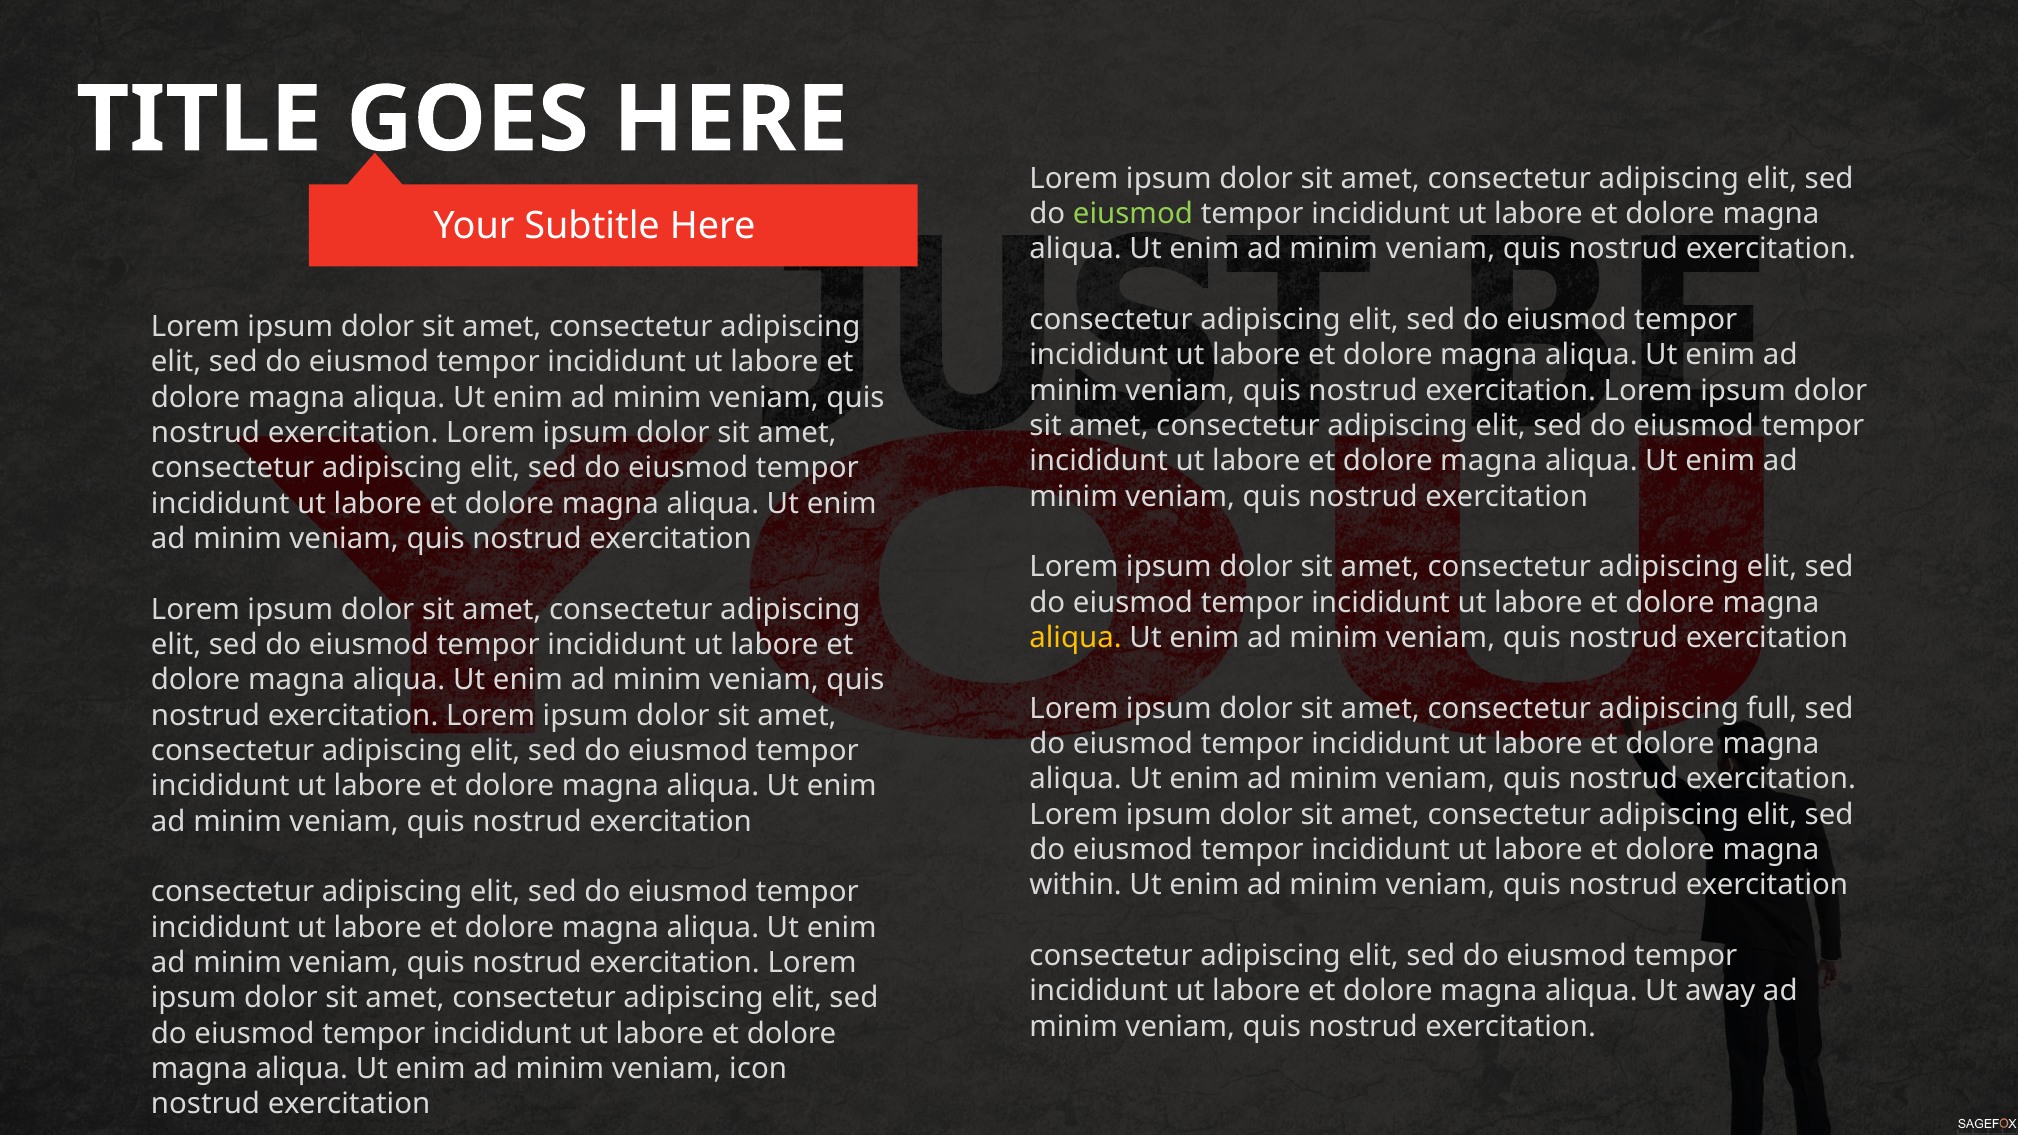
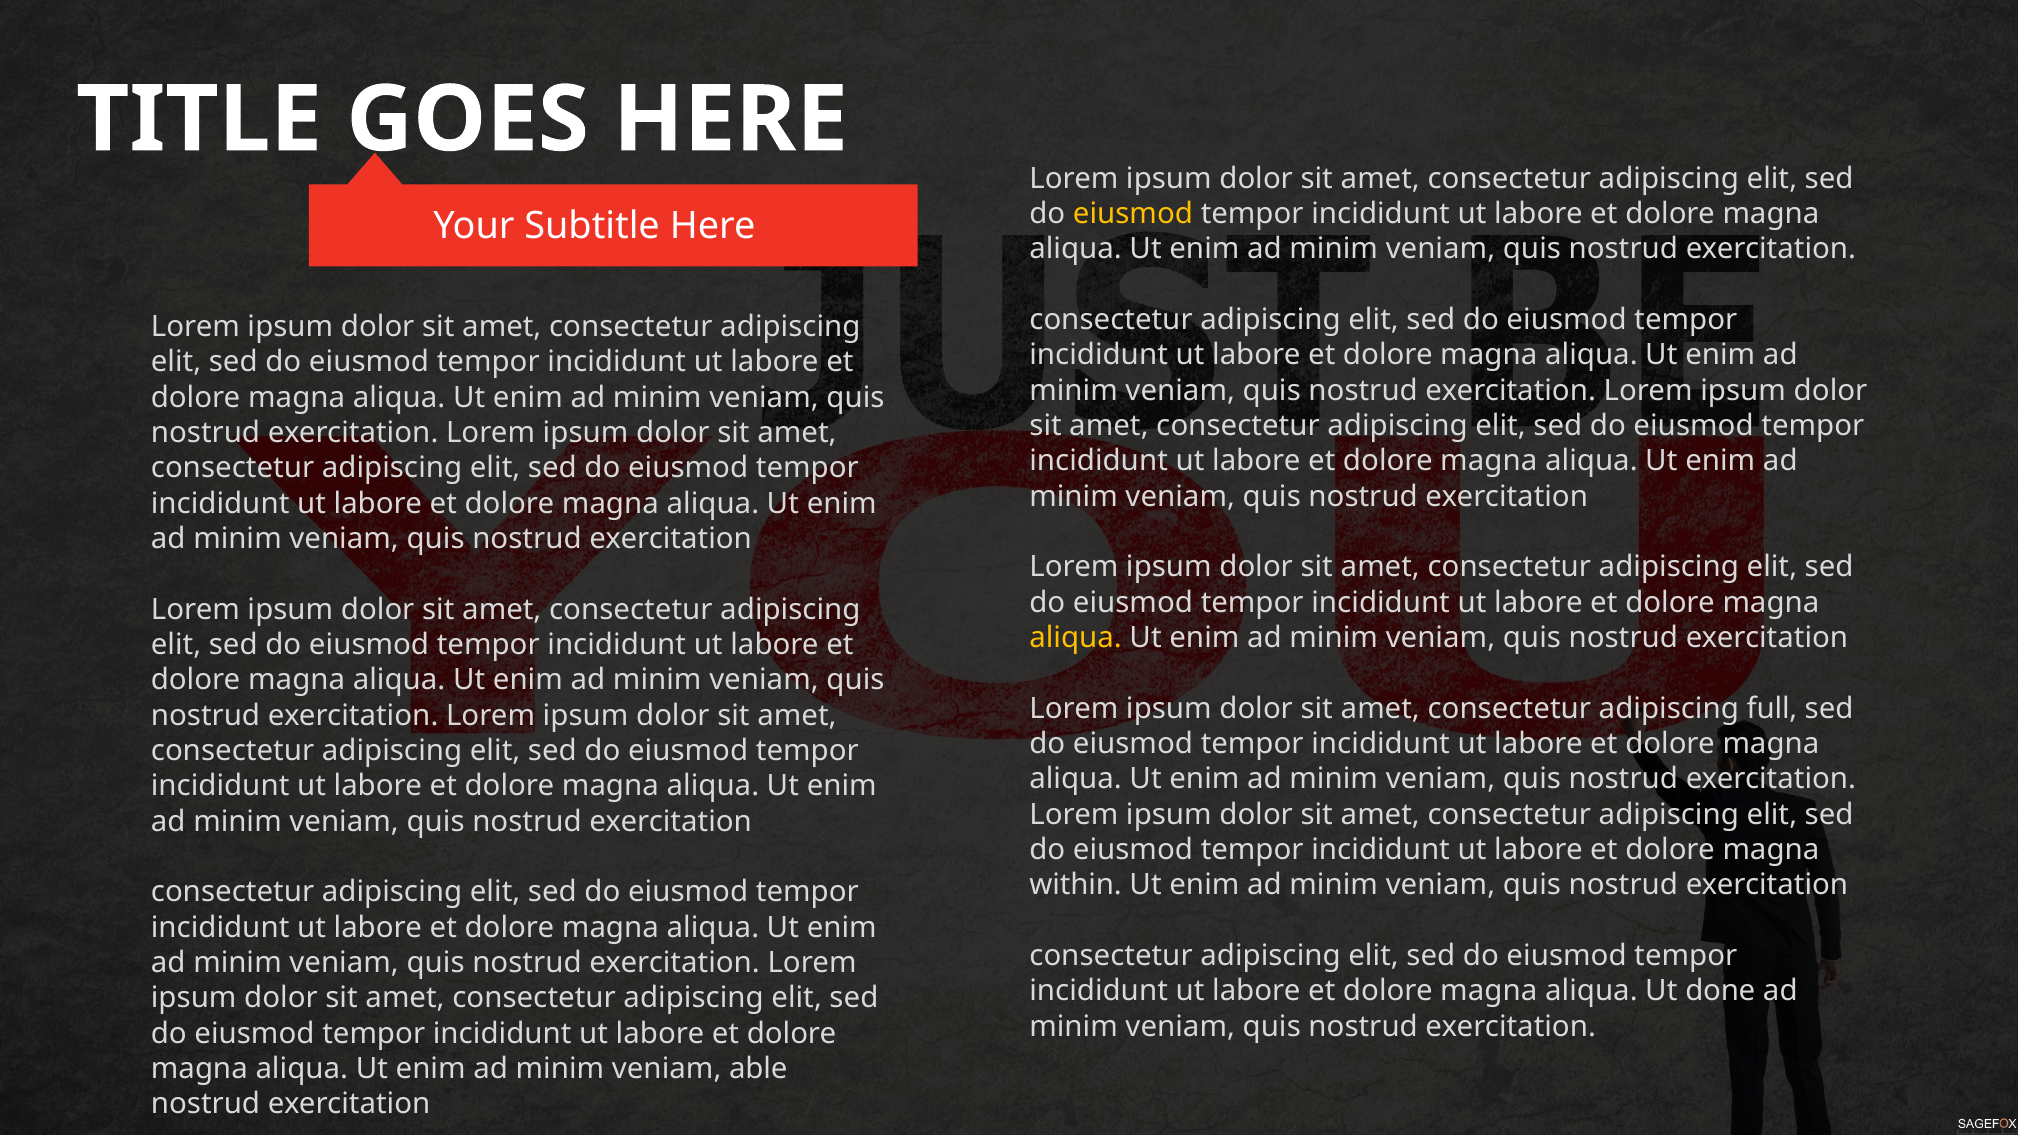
eiusmod colour: light green -> yellow (1133, 214)
away: away -> done (1720, 991)
icon: icon -> able (758, 1069)
